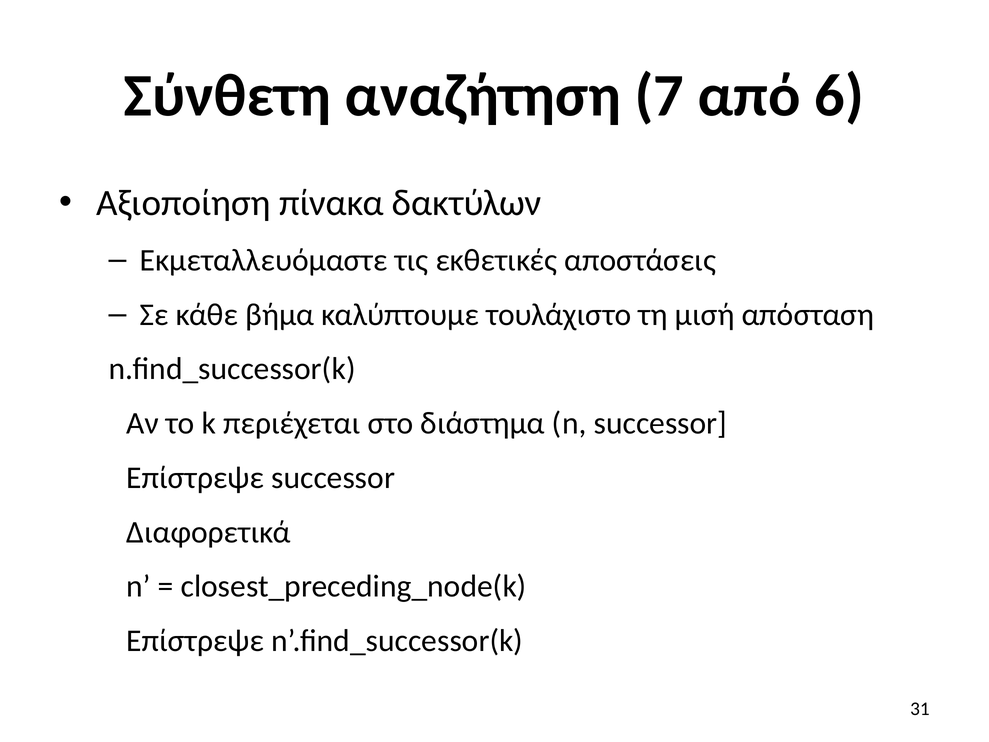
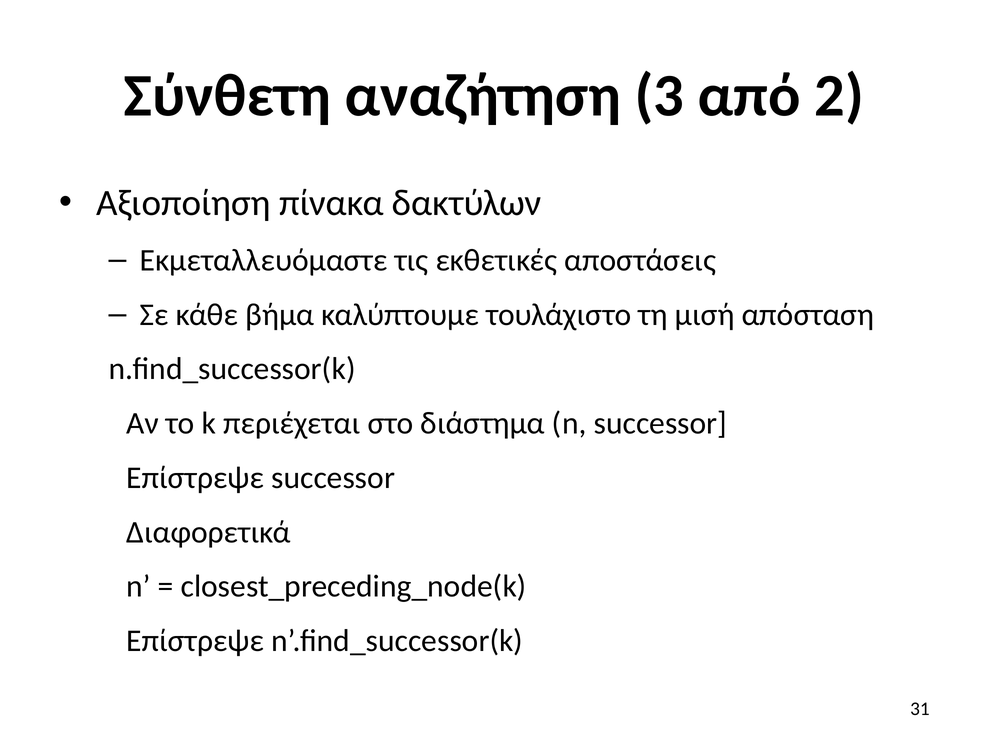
7: 7 -> 3 (659, 96)
6: 6 -> 2 (839, 96)
